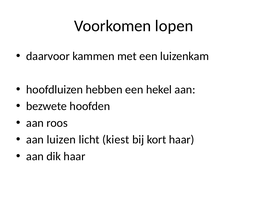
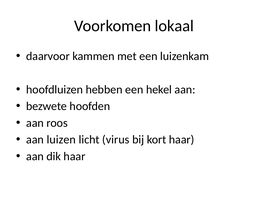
lopen: lopen -> lokaal (174, 26)
kiest: kiest -> virus (116, 140)
